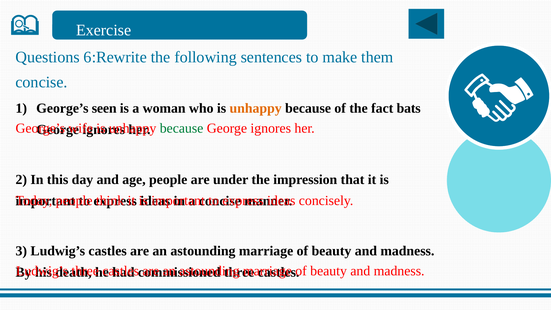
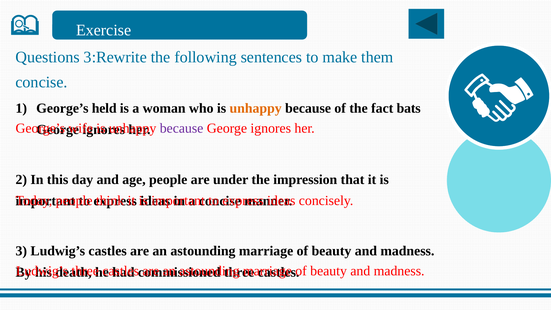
6:Rewrite: 6:Rewrite -> 3:Rewrite (115, 57)
seen: seen -> held (104, 108)
because colour: green -> purple (182, 128)
